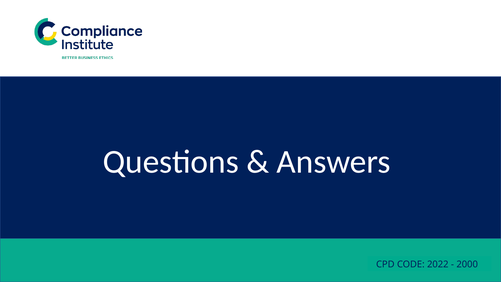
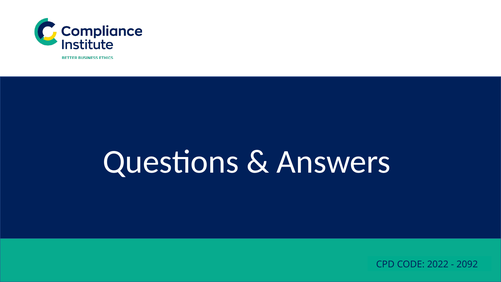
2000: 2000 -> 2092 (467, 264)
